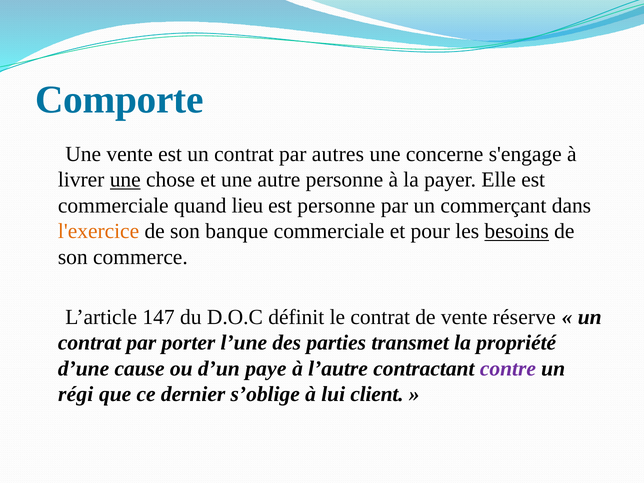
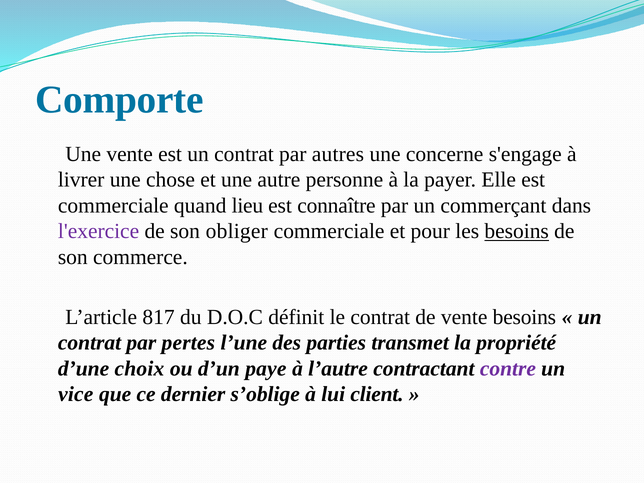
une underline: present -> none (125, 180)
est personne: personne -> connaître (336, 205)
l'exercice colour: orange -> purple (99, 231)
banque: banque -> obliger (237, 231)
147: 147 -> 817 (159, 317)
vente réserve: réserve -> besoins (524, 317)
porter: porter -> pertes (188, 343)
cause: cause -> choix (139, 369)
régi: régi -> vice (76, 394)
